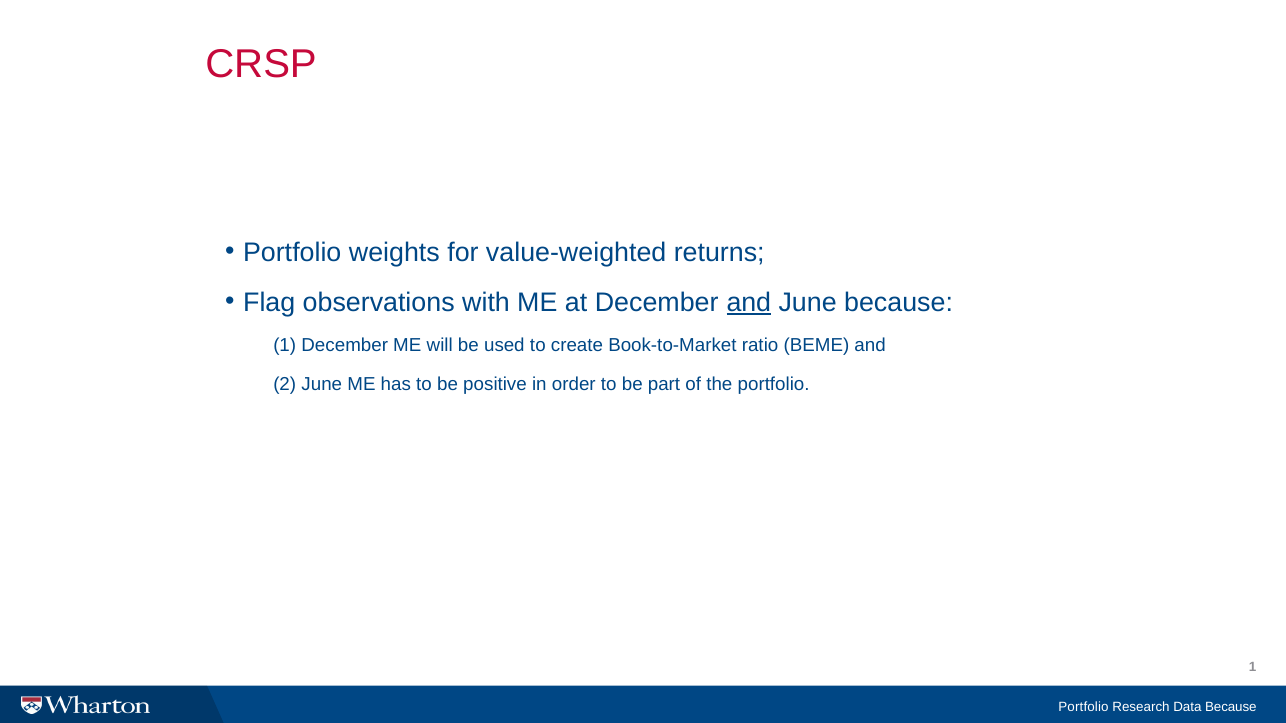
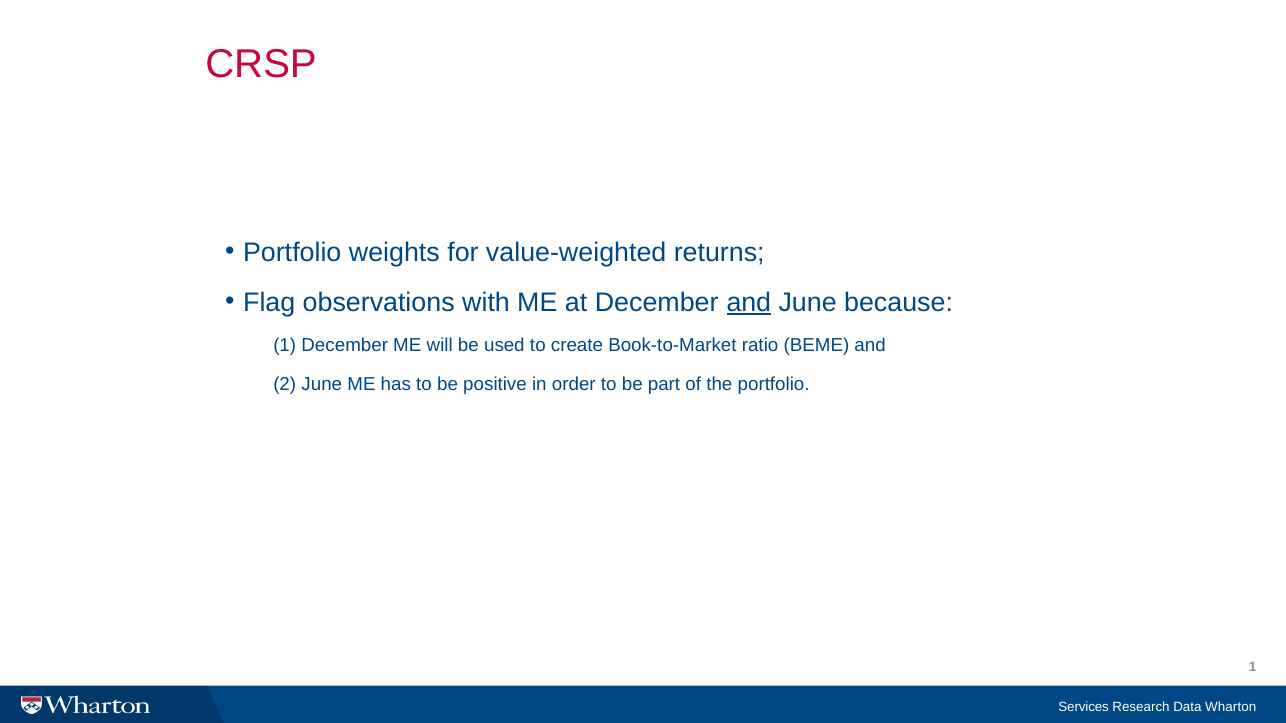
Portfolio: Portfolio -> Services (1084, 707)
Data Because: Because -> Wharton (1231, 707)
